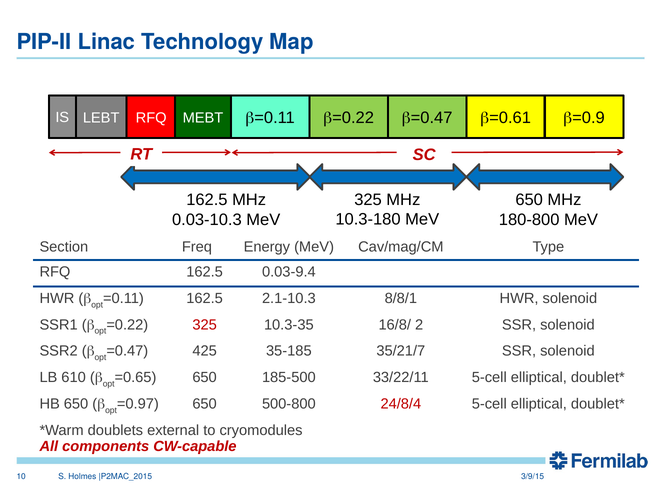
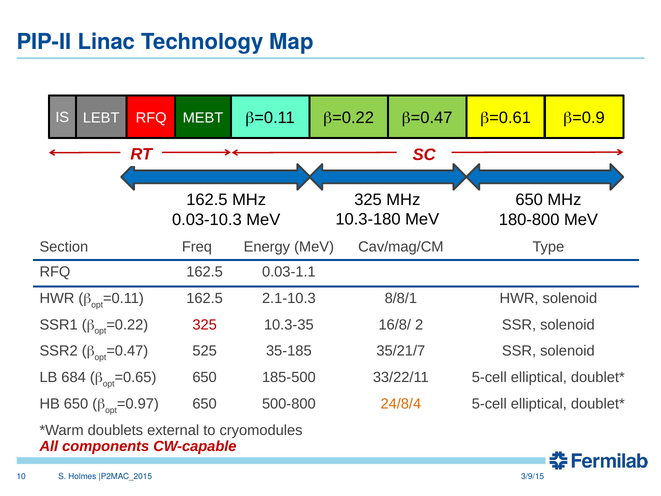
0.03-9.4: 0.03-9.4 -> 0.03-1.1 (289, 272)
425: 425 -> 525 (205, 351)
610: 610 -> 684 (74, 377)
24/8/4 colour: red -> orange (401, 404)
